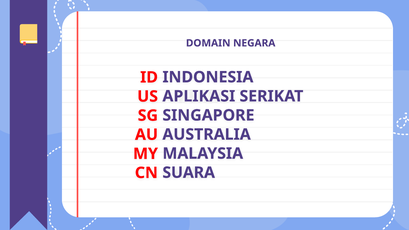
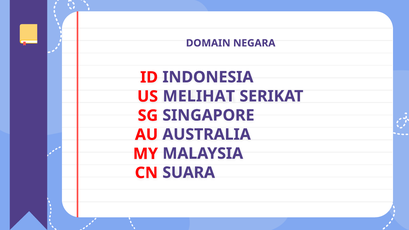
APLIKASI: APLIKASI -> MELIHAT (199, 96)
